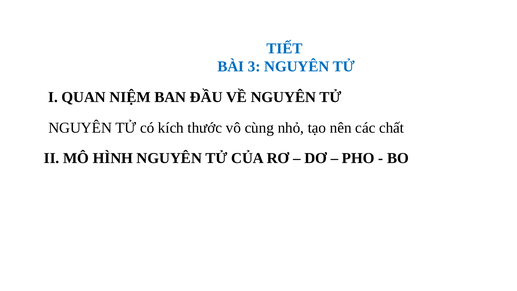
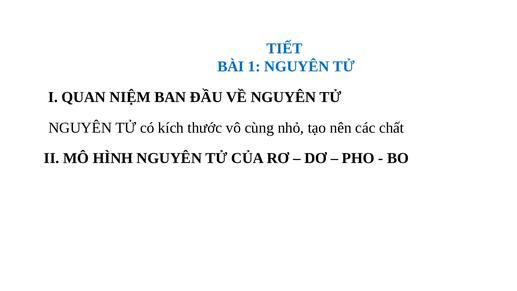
3: 3 -> 1 (254, 67)
